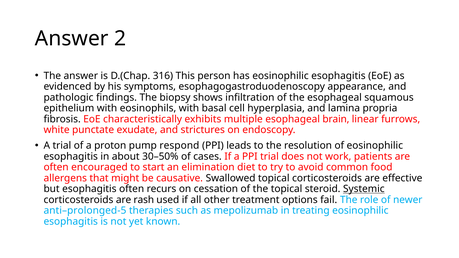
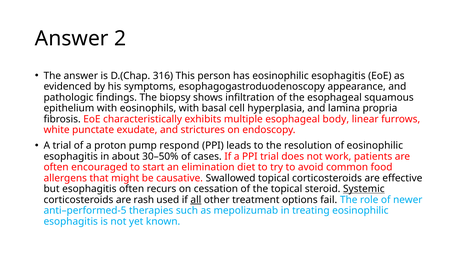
brain: brain -> body (336, 119)
all underline: none -> present (196, 200)
anti–prolonged-5: anti–prolonged-5 -> anti–performed-5 (85, 211)
